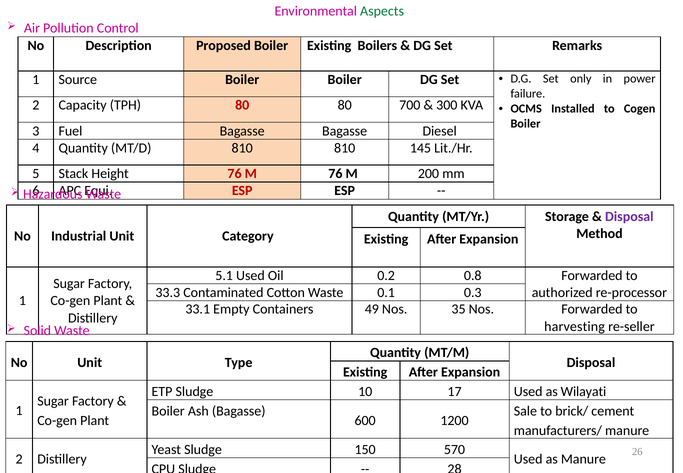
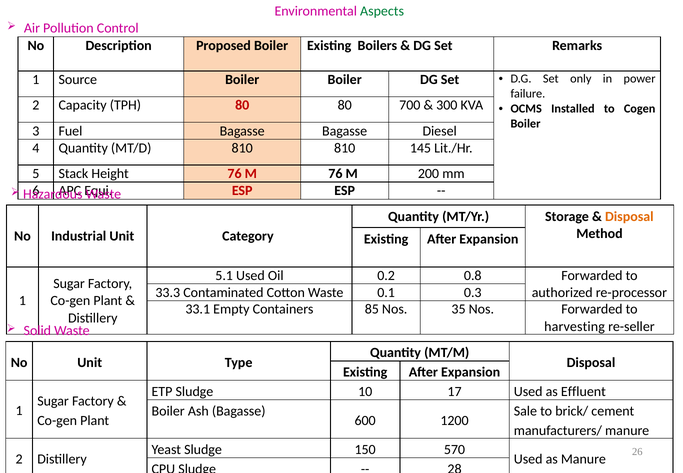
Disposal colour: purple -> orange (629, 217)
49: 49 -> 85 (372, 309)
Wilayati: Wilayati -> Effluent (583, 391)
